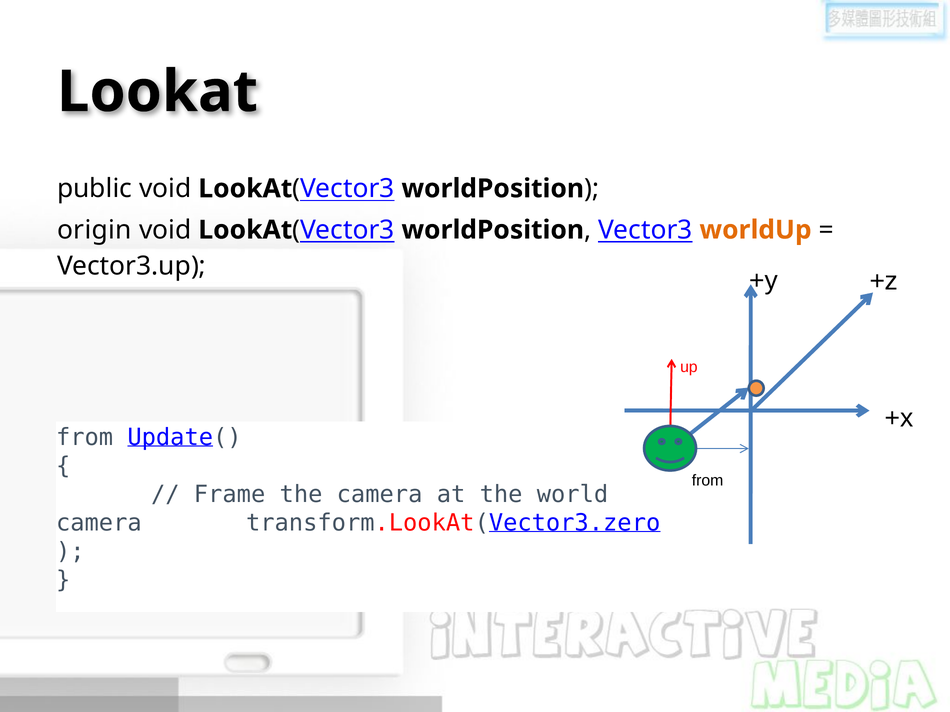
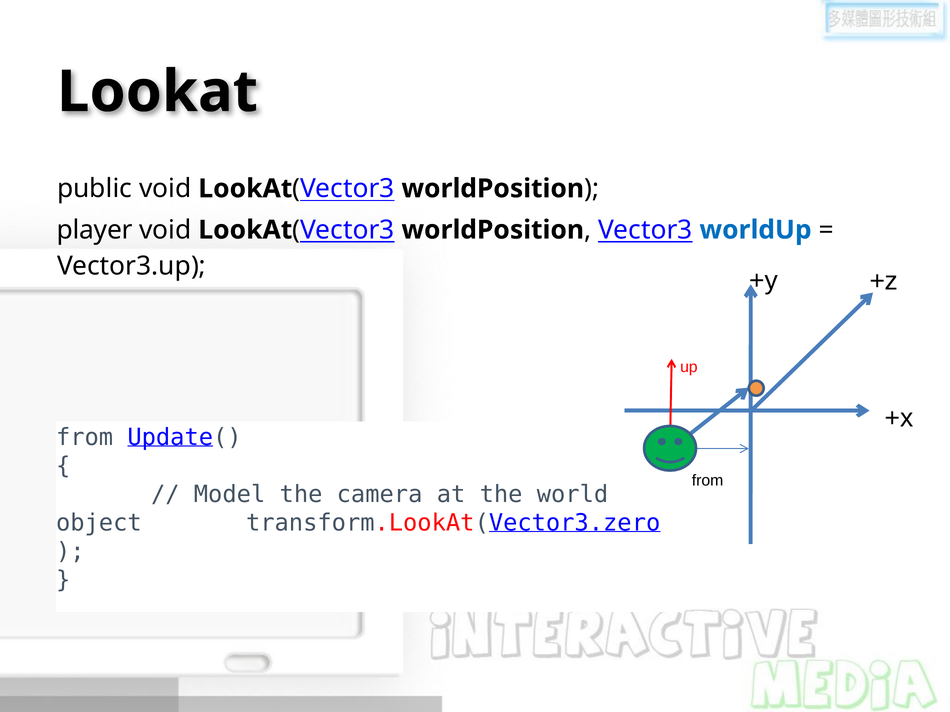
origin: origin -> player (95, 230)
worldUp colour: orange -> blue (756, 230)
Frame: Frame -> Model (230, 495)
camera: camera -> object (99, 523)
